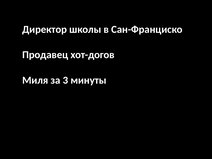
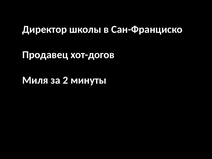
3: 3 -> 2 (65, 80)
